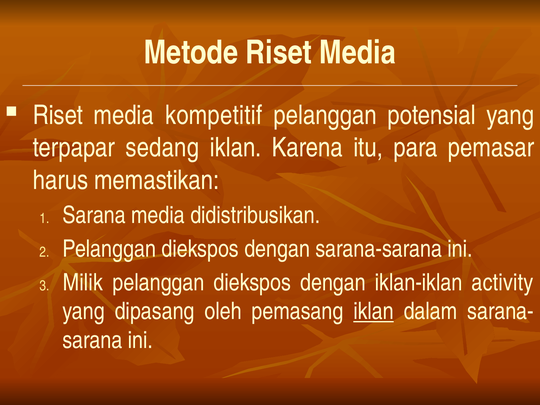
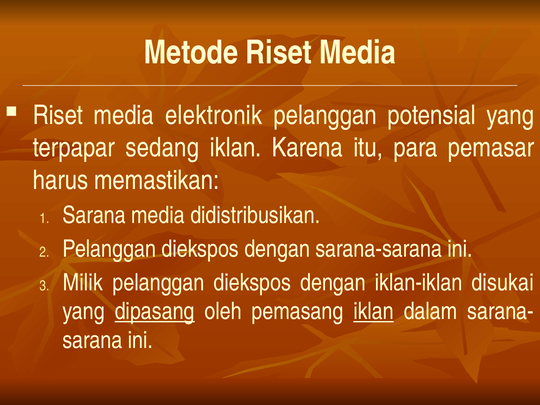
kompetitif: kompetitif -> elektronik (214, 115)
activity: activity -> disukai (503, 283)
dipasang underline: none -> present (155, 311)
